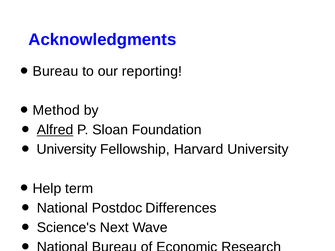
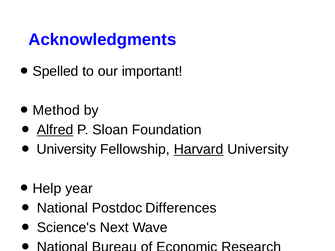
Bureau: Bureau -> Spelled (56, 71)
reporting: reporting -> important (152, 71)
Harvard underline: none -> present (199, 150)
term: term -> year (79, 189)
